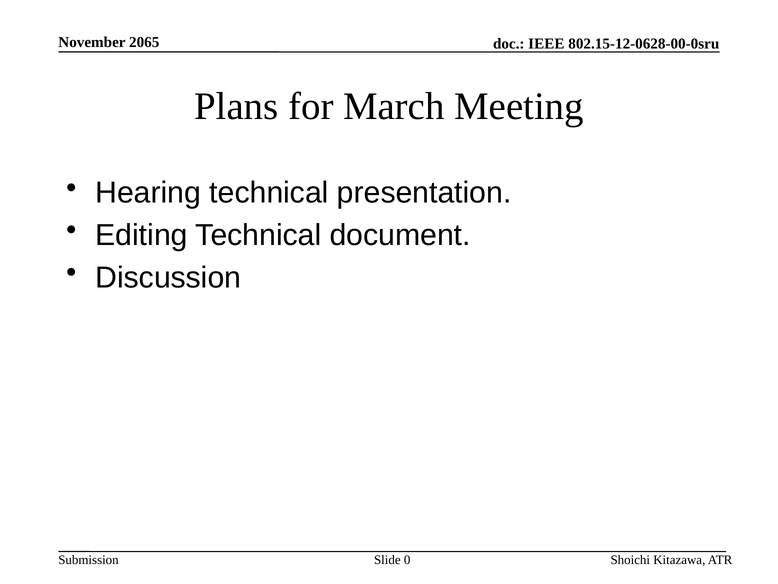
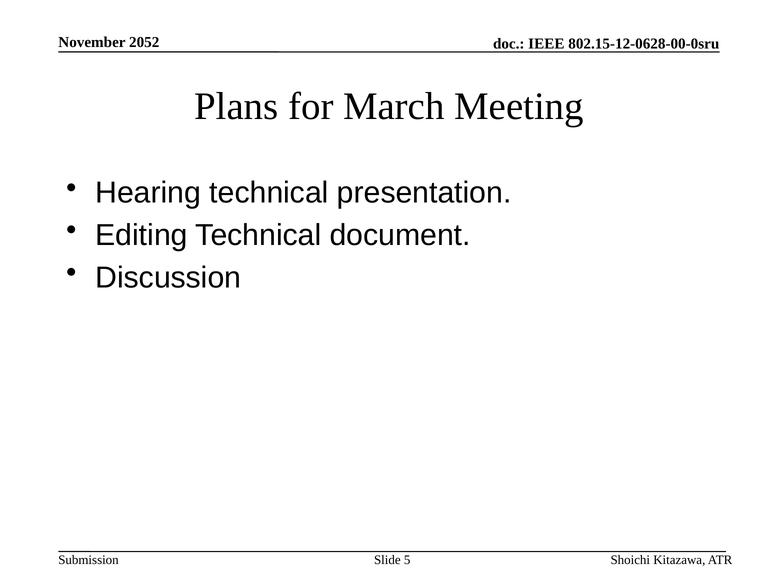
2065: 2065 -> 2052 (144, 42)
0: 0 -> 5 (407, 560)
